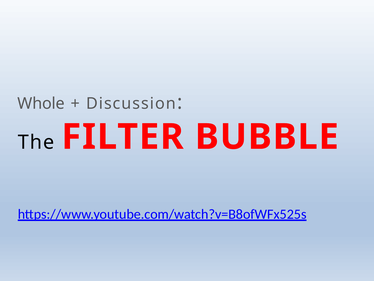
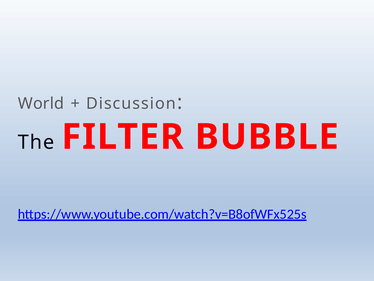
Whole: Whole -> World (41, 103)
